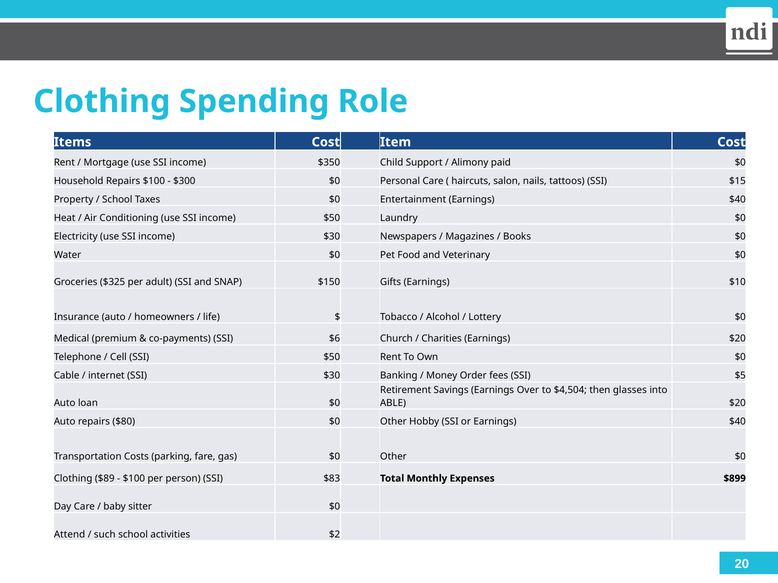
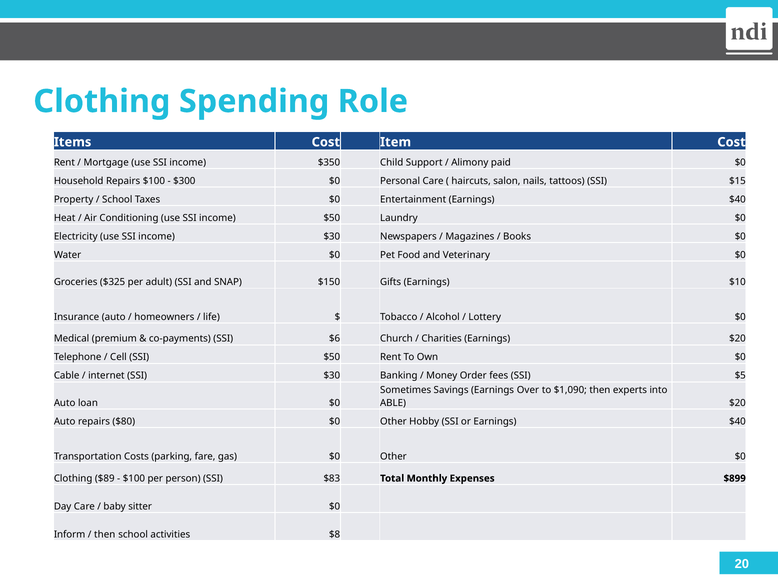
Retirement: Retirement -> Sometimes (406, 390)
$4,504: $4,504 -> $1,090 (570, 390)
glasses: glasses -> experts (630, 390)
Attend: Attend -> Inform (70, 535)
such: such -> then (105, 535)
$2: $2 -> $8 (335, 535)
